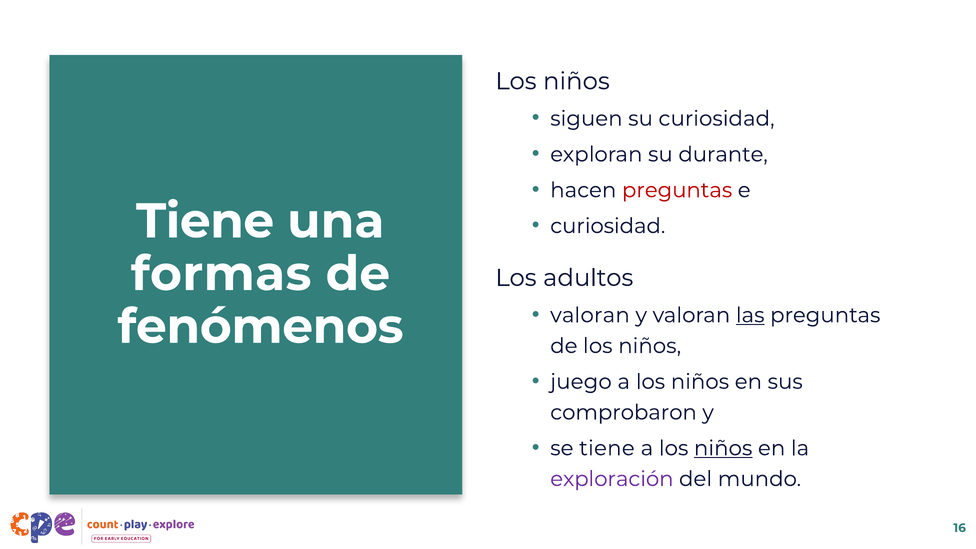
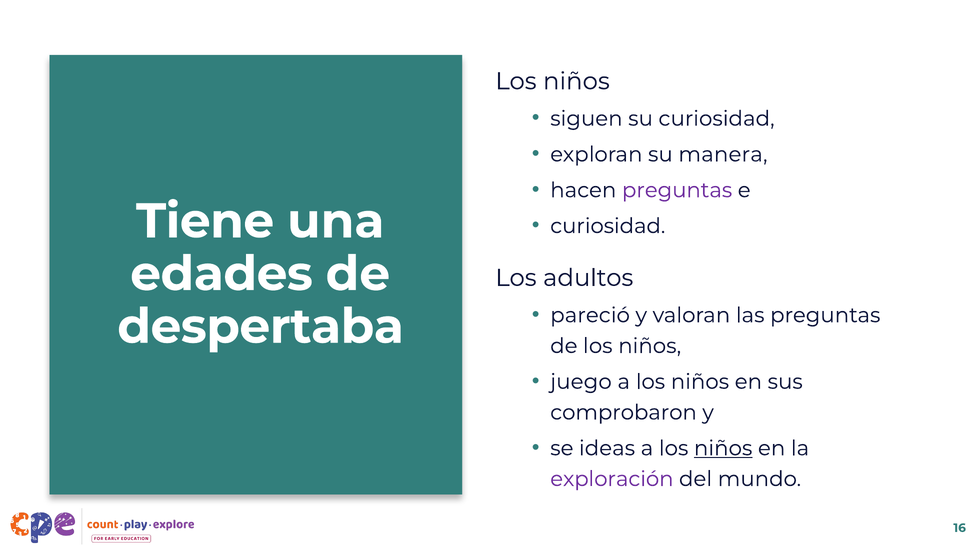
durante: durante -> manera (723, 154)
preguntas colour: red -> purple (677, 190)
formas: formas -> edades (222, 274)
valoran: valoran -> pareció (590, 315)
las underline: present -> none (750, 315)
fenómenos: fenómenos -> despertaba (261, 327)
se tiene: tiene -> ideas (607, 448)
